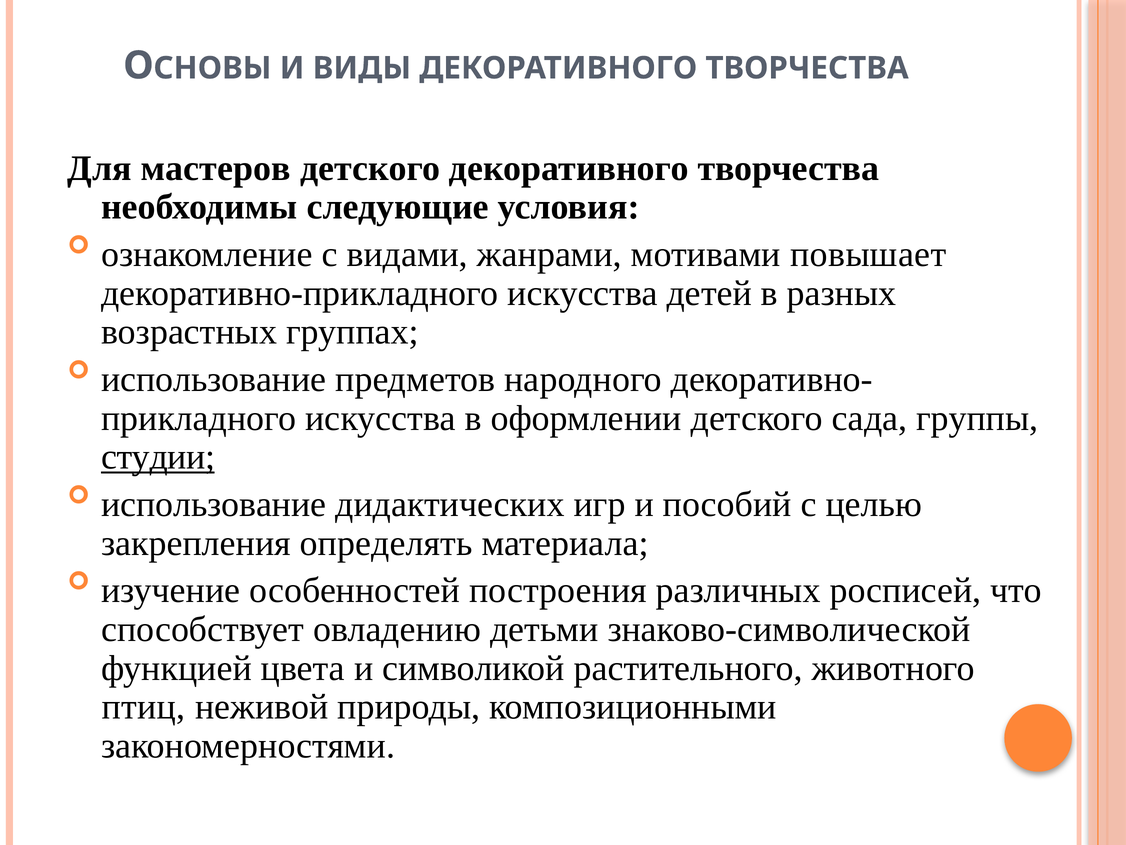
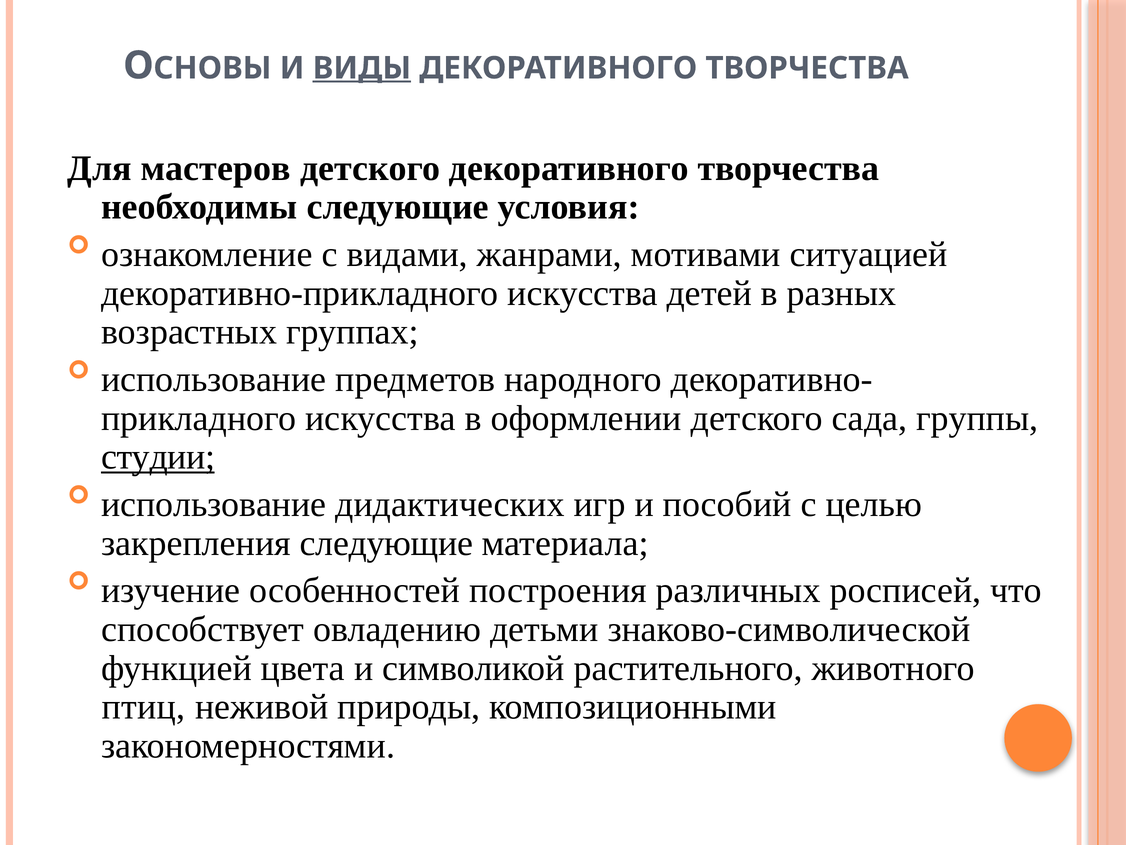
ВИДЫ underline: none -> present (362, 68)
повышает: повышает -> ситуацией (869, 254)
закрепления определять: определять -> следующие (386, 543)
